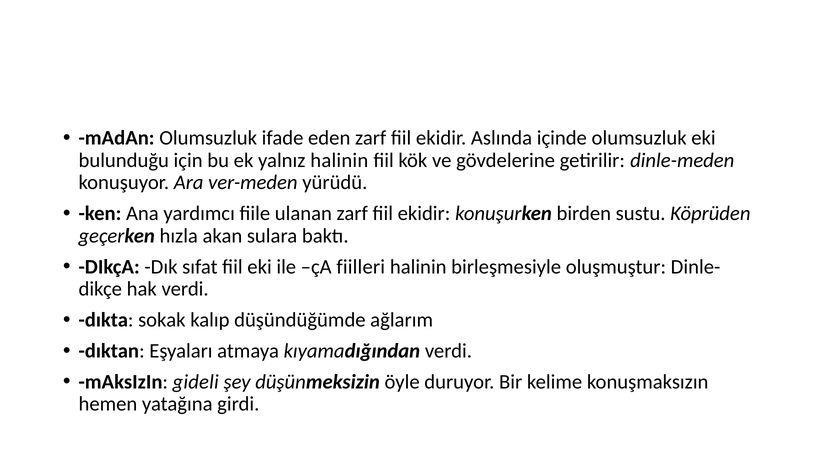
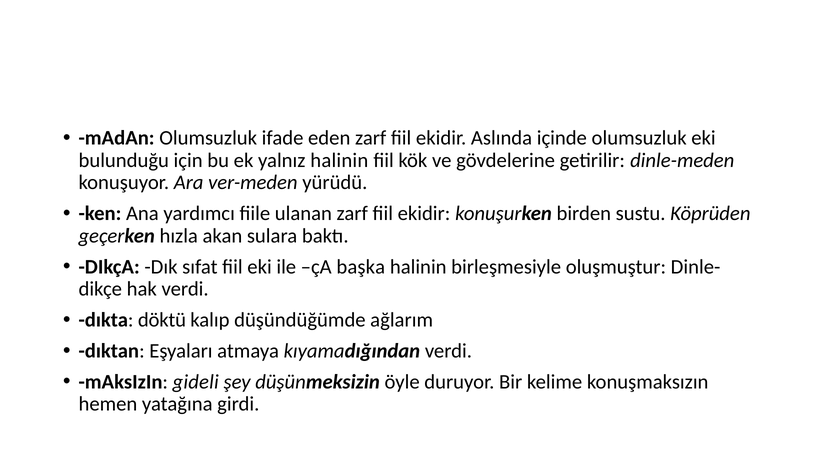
fiilleri: fiilleri -> başka (361, 267)
sokak: sokak -> döktü (162, 320)
